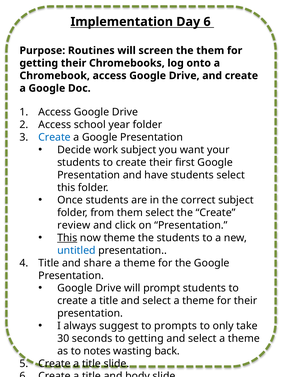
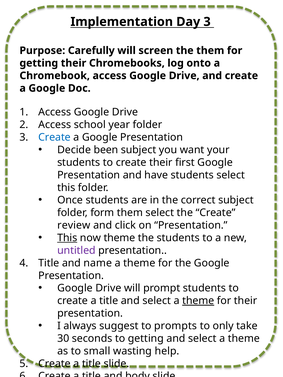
Day 6: 6 -> 3 (207, 22)
Routines: Routines -> Carefully (91, 51)
work: work -> been (106, 150)
from: from -> form (102, 213)
untitled colour: blue -> purple (76, 251)
share: share -> name (98, 263)
theme underline: none -> present (198, 301)
notes: notes -> small (97, 351)
back: back -> help (167, 351)
